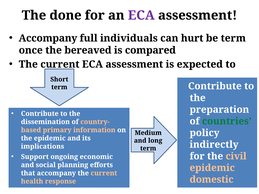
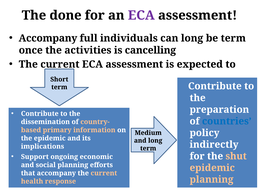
can hurt: hurt -> long (192, 38)
bereaved: bereaved -> activities (88, 50)
compared: compared -> cancelling (150, 50)
countries colour: green -> blue (227, 121)
civil: civil -> shut (236, 156)
domestic: domestic -> planning (212, 180)
